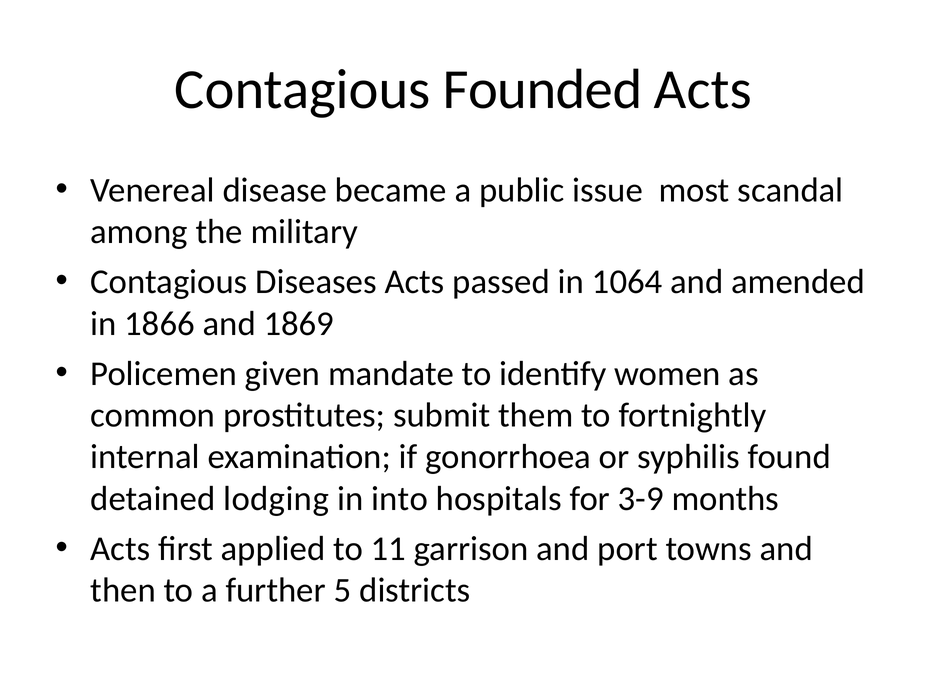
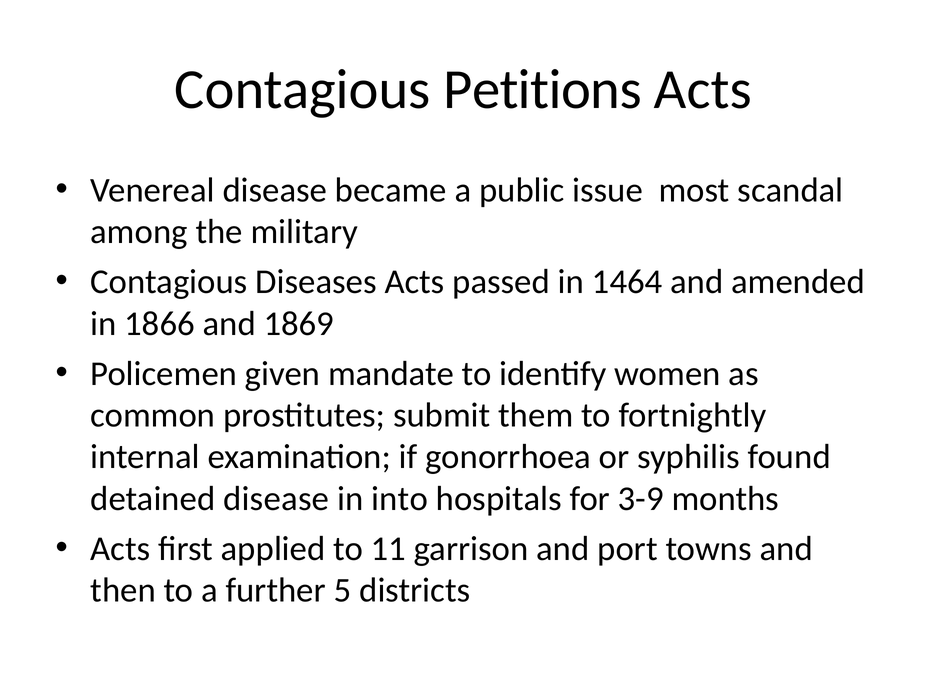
Founded: Founded -> Petitions (543, 90)
1064: 1064 -> 1464 (627, 282)
detained lodging: lodging -> disease (276, 499)
